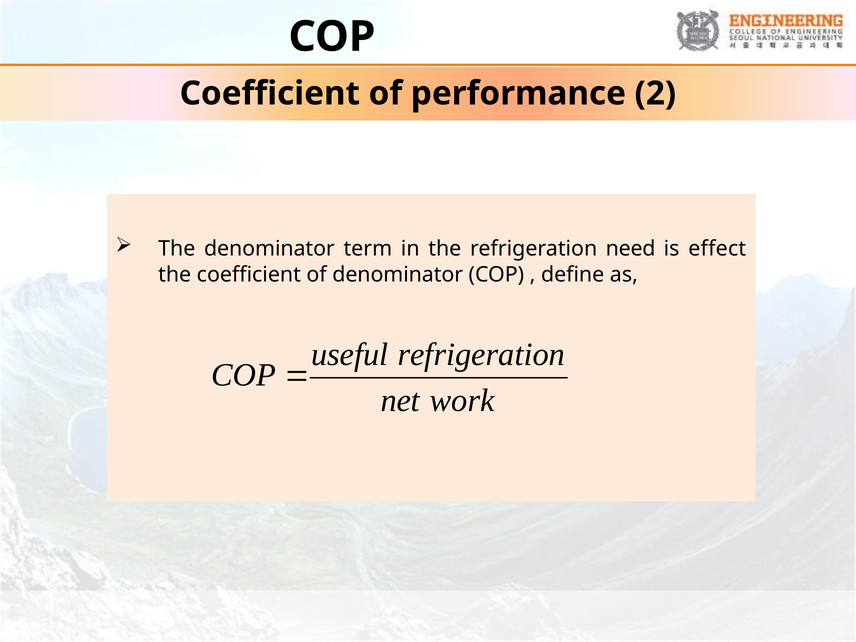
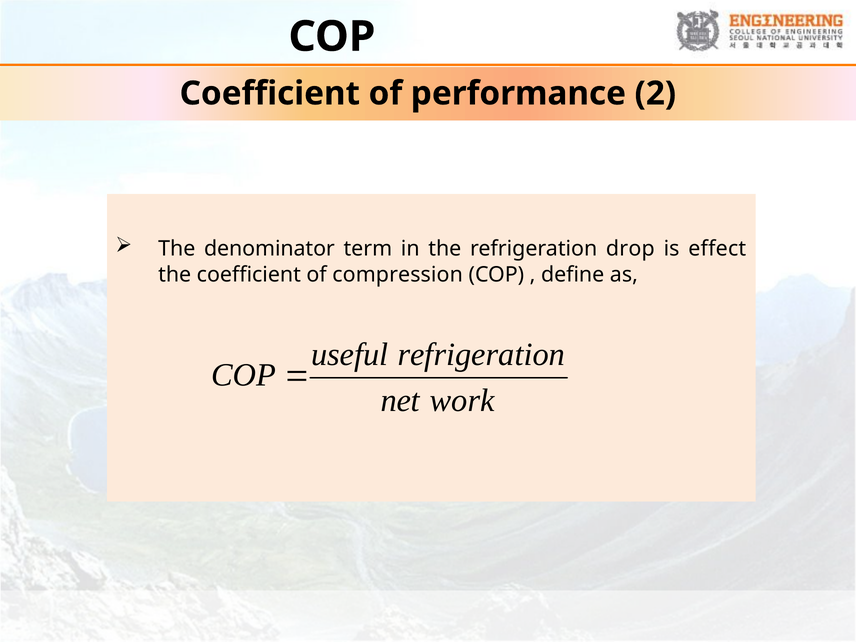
need: need -> drop (630, 249)
of denominator: denominator -> compression (398, 275)
